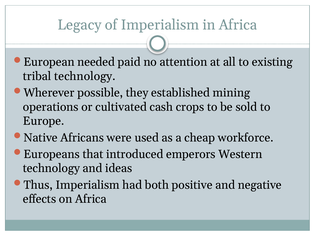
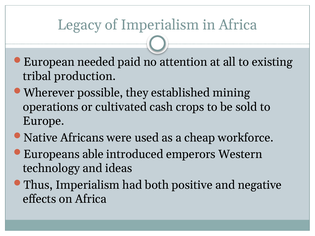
tribal technology: technology -> production (85, 76)
that: that -> able (93, 154)
